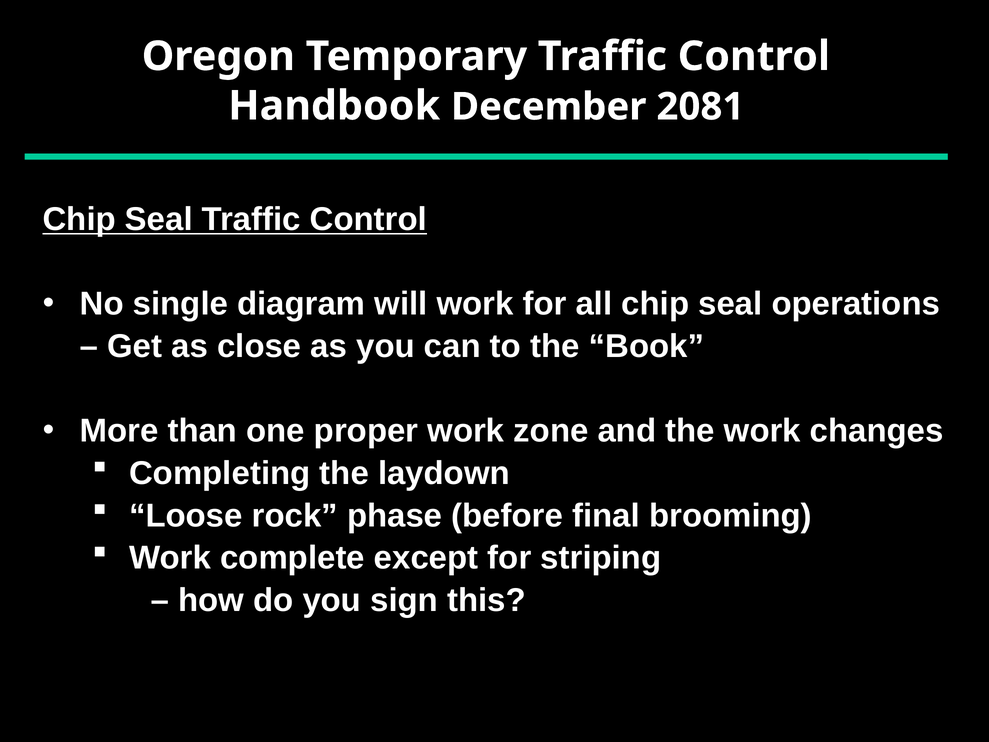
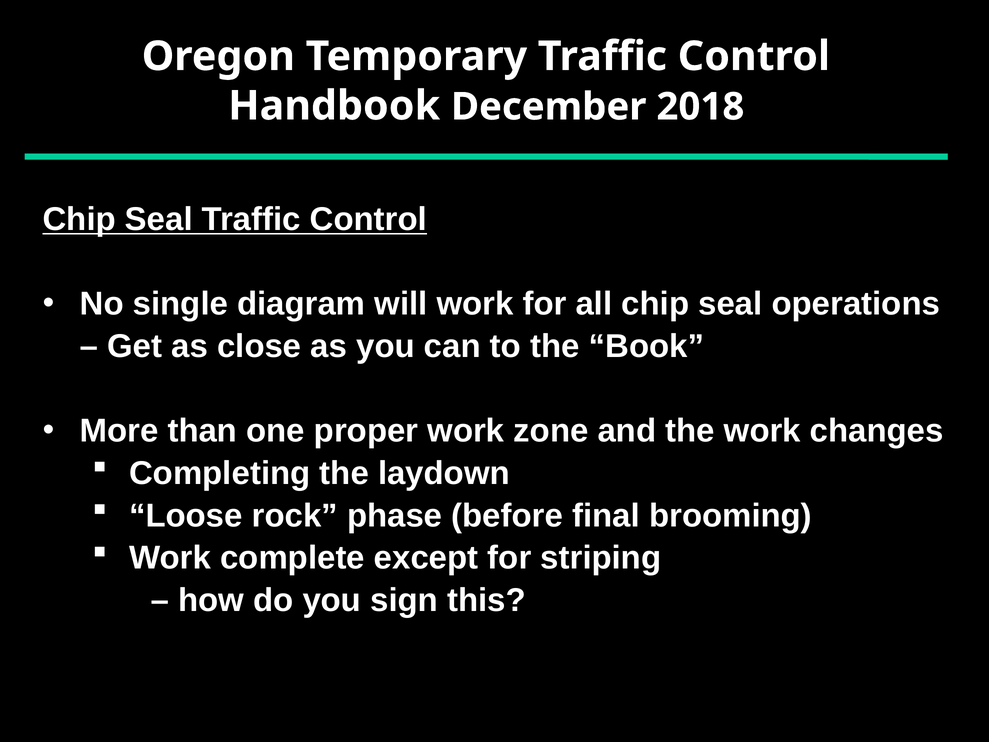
2081: 2081 -> 2018 (700, 107)
